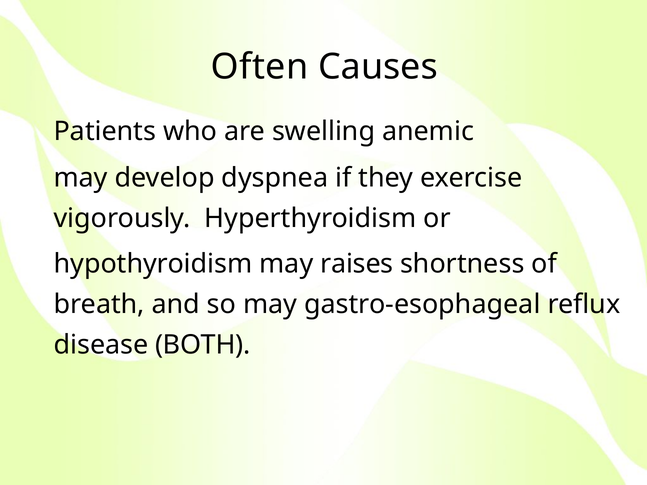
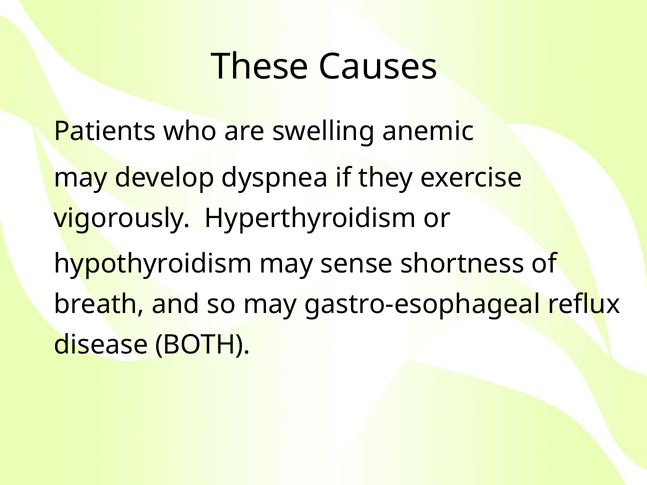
Often: Often -> These (260, 67)
raises: raises -> sense (357, 264)
